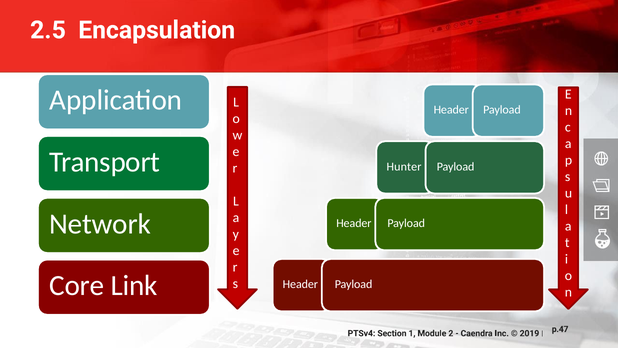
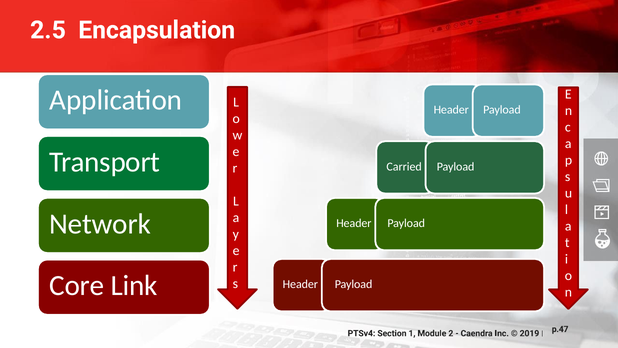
Hunter: Hunter -> Carried (404, 166)
